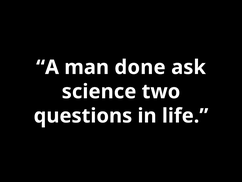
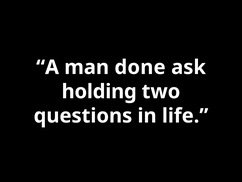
science: science -> holding (99, 91)
